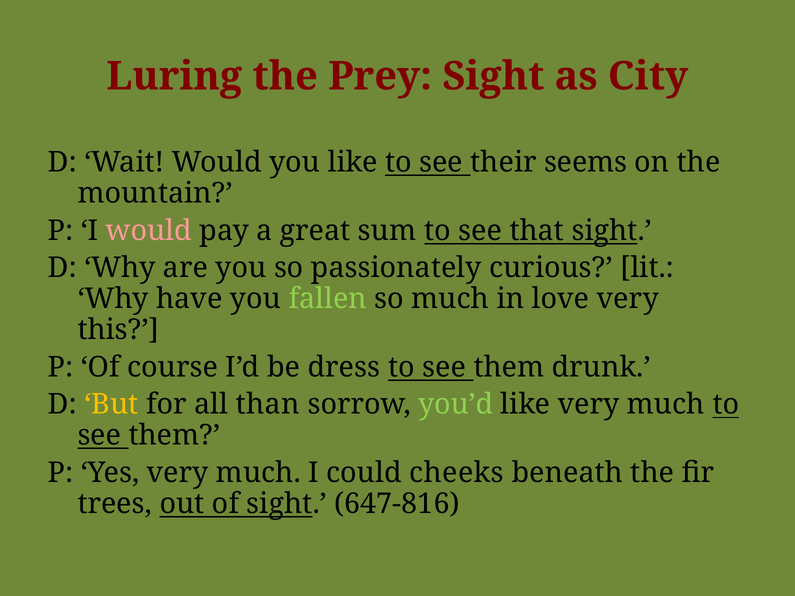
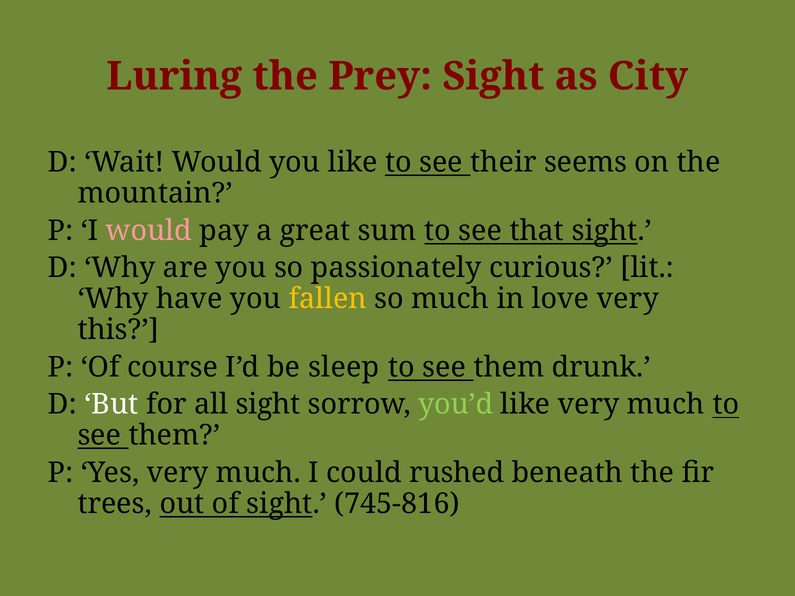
fallen colour: light green -> yellow (328, 299)
dress: dress -> sleep (344, 367)
But colour: yellow -> white (111, 405)
all than: than -> sight (268, 405)
cheeks: cheeks -> rushed (457, 473)
647-816: 647-816 -> 745-816 (397, 504)
